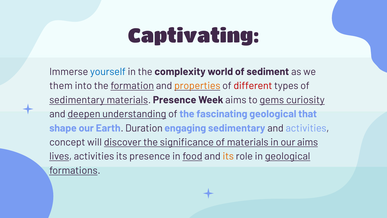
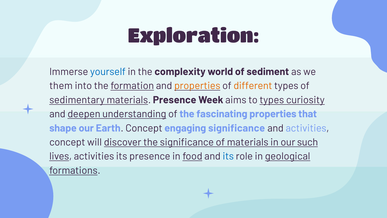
Captivating: Captivating -> Exploration (194, 36)
different colour: red -> orange (253, 86)
to gems: gems -> types (272, 100)
fascinating geological: geological -> properties (273, 114)
Earth Duration: Duration -> Concept (144, 128)
engaging sedimentary: sedimentary -> significance (237, 128)
our aims: aims -> such (308, 142)
its colour: orange -> blue (228, 156)
